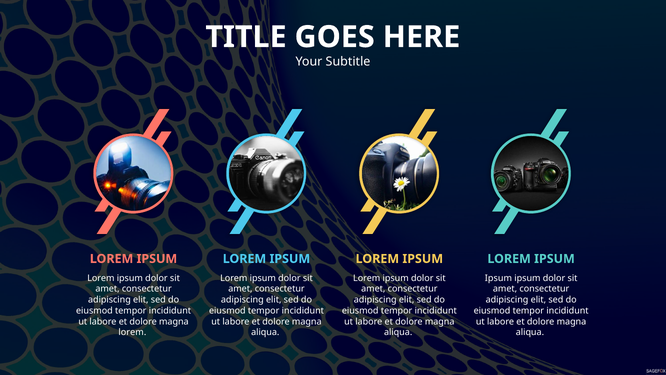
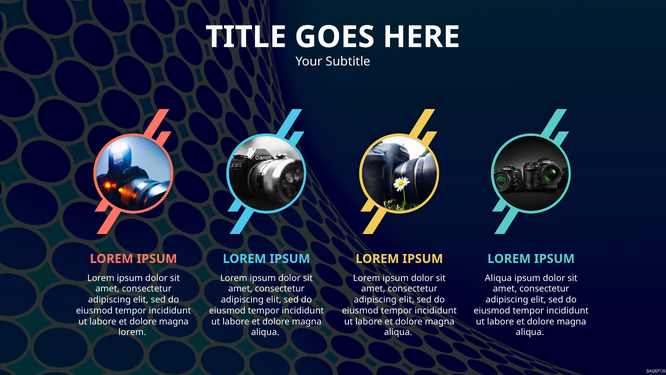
Ipsum: Ipsum -> Aliqua (498, 278)
